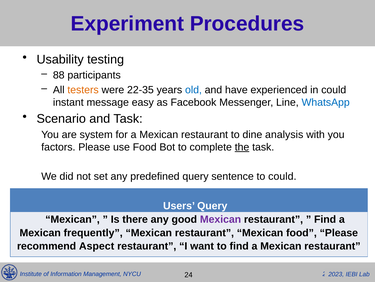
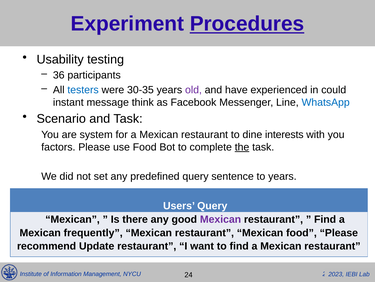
Procedures underline: none -> present (247, 24)
88: 88 -> 36 (59, 75)
testers colour: orange -> blue (83, 90)
22-35: 22-35 -> 30-35 (140, 90)
old colour: blue -> purple (193, 90)
easy: easy -> think (143, 102)
analysis: analysis -> interests (284, 134)
to could: could -> years (282, 176)
Aspect: Aspect -> Update (97, 246)
